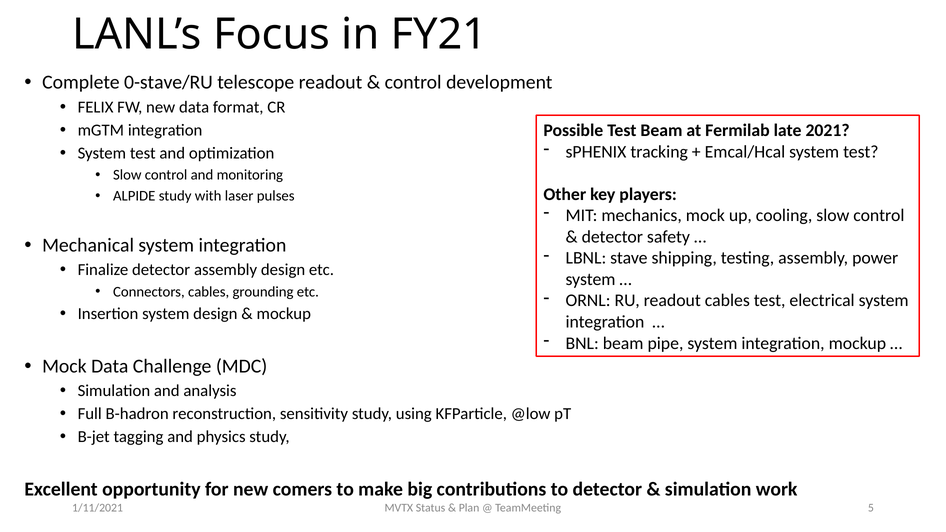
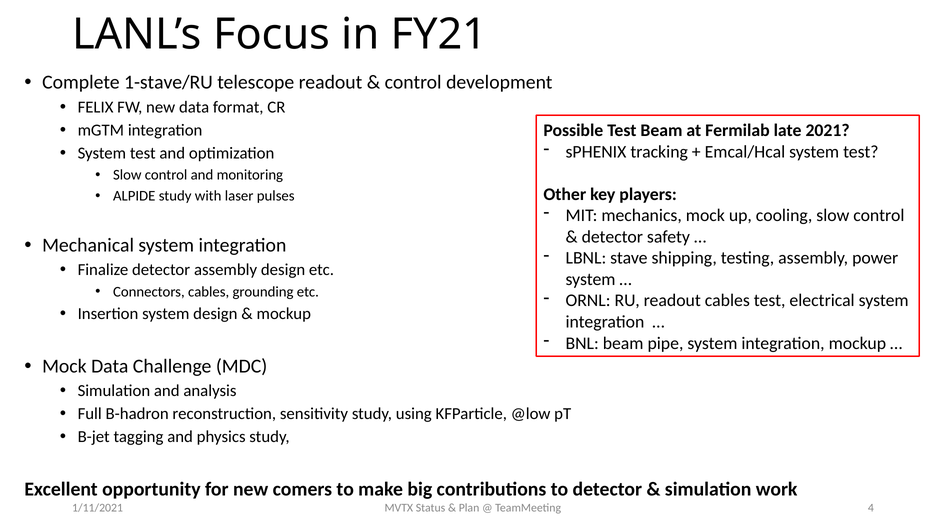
0-stave/RU: 0-stave/RU -> 1-stave/RU (168, 82)
5: 5 -> 4 (871, 508)
